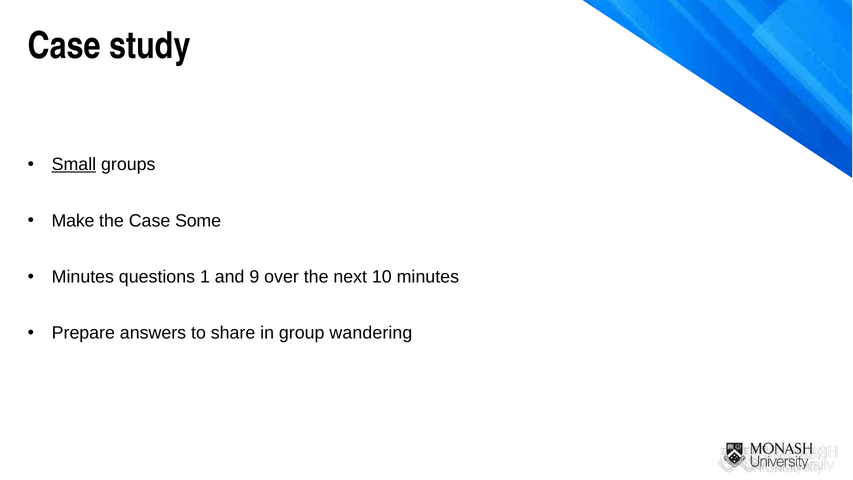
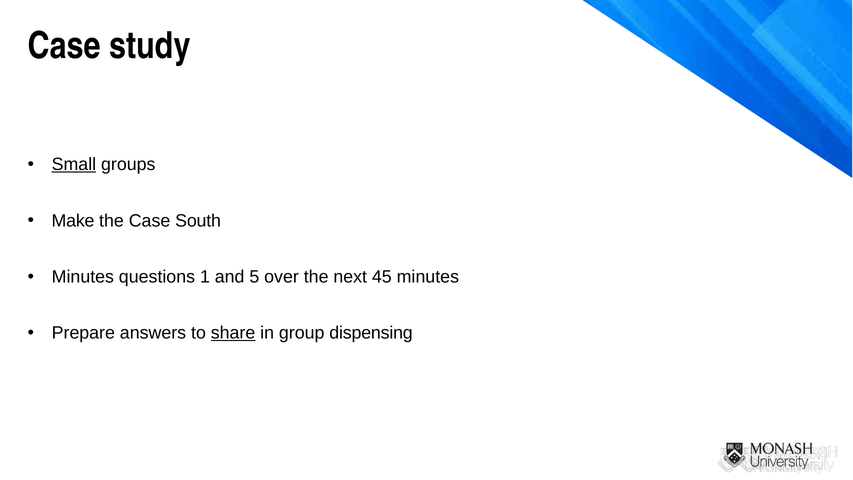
Some: Some -> South (198, 221)
9: 9 -> 5 (254, 277)
10: 10 -> 45 (382, 277)
share underline: none -> present (233, 333)
wandering: wandering -> dispensing (371, 333)
